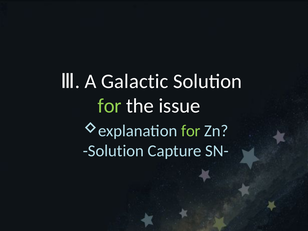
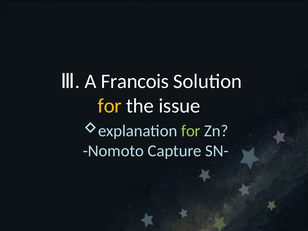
Galactic: Galactic -> Francois (135, 81)
for colour: light green -> yellow (110, 106)
Solution: Solution -> Nomoto (113, 151)
